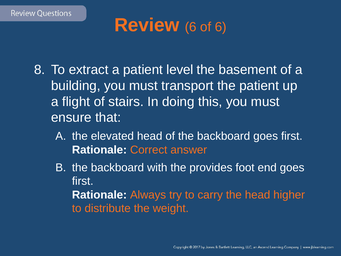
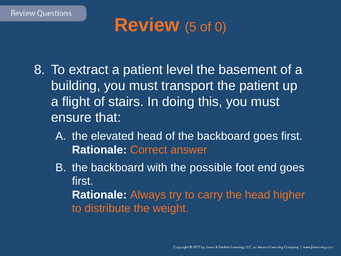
Review 6: 6 -> 5 (191, 27)
of 6: 6 -> 0 (221, 27)
provides: provides -> possible (211, 167)
